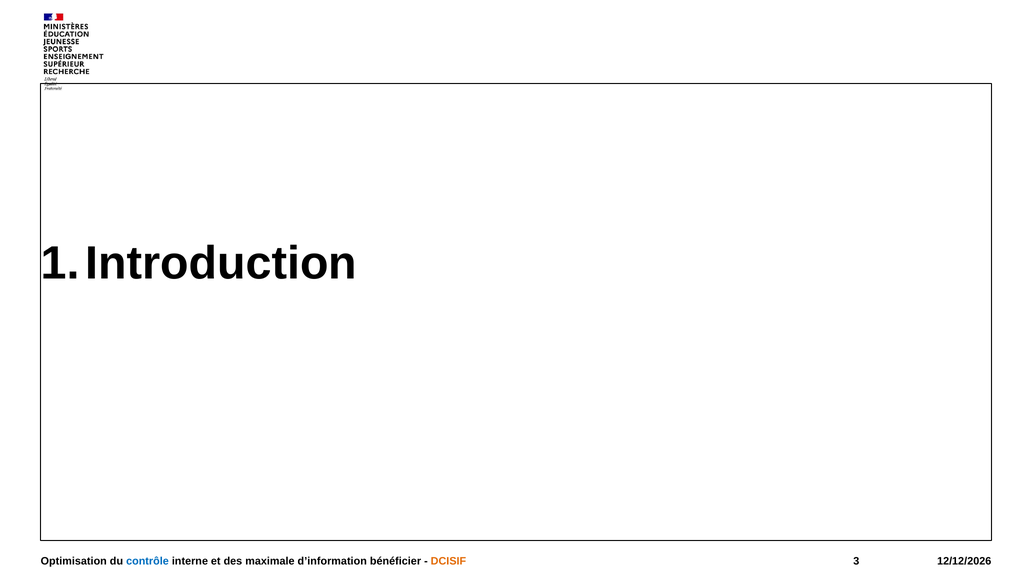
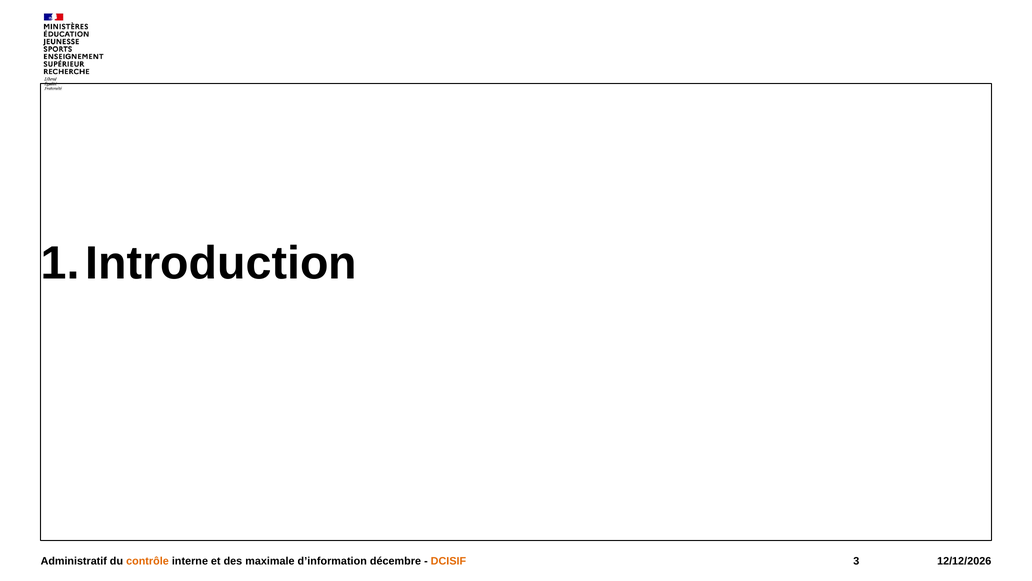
Optimisation: Optimisation -> Administratif (74, 561)
contrôle colour: blue -> orange (147, 561)
bénéficier: bénéficier -> décembre (395, 561)
